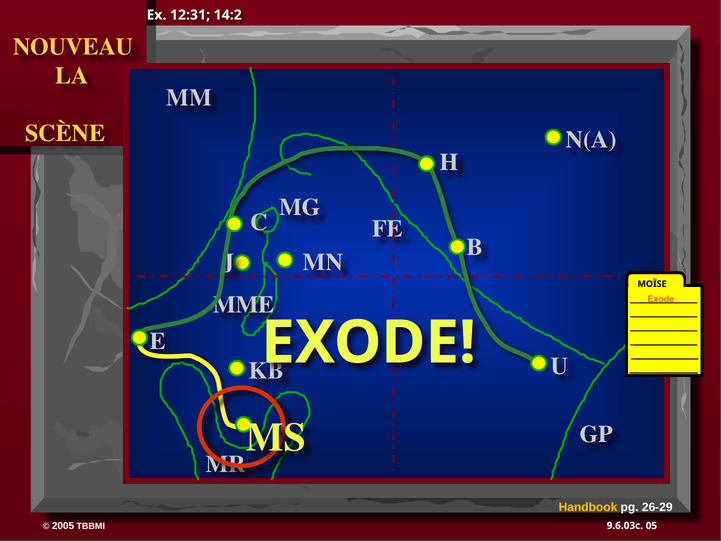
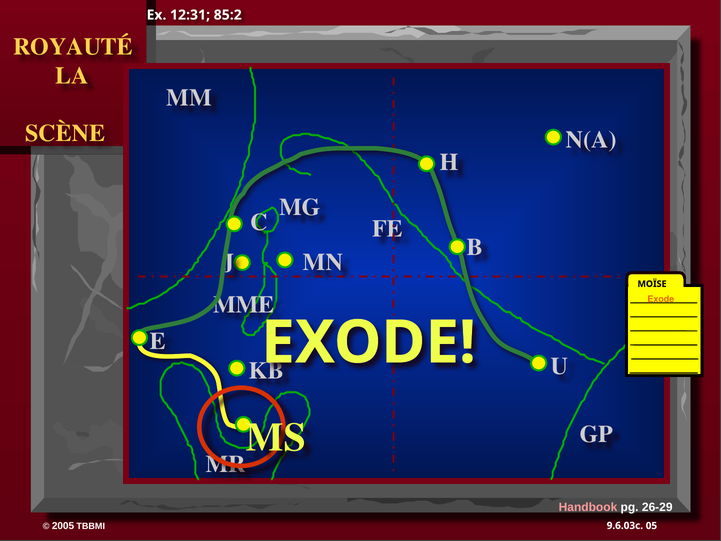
14:2: 14:2 -> 85:2 (228, 15)
NOUVEAU: NOUVEAU -> ROYAUTÉ (73, 47)
Handbook colour: yellow -> pink (588, 507)
